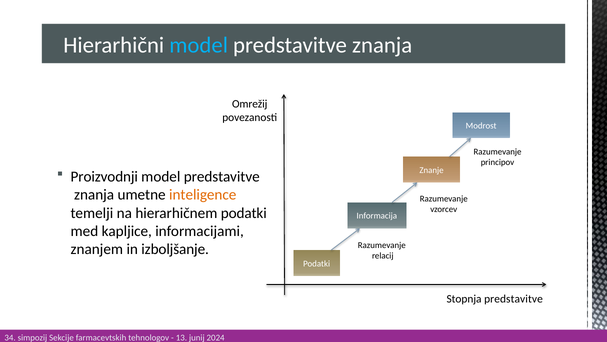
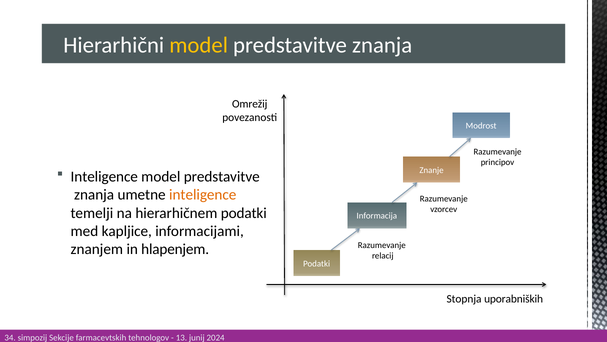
model colour: light blue -> yellow (199, 45)
Proizvodnji: Proizvodnji -> Inteligence (104, 176)
izboljšanje: izboljšanje -> hlapenjem (175, 249)
Stopnja predstavitve: predstavitve -> uporabniških (514, 299)
